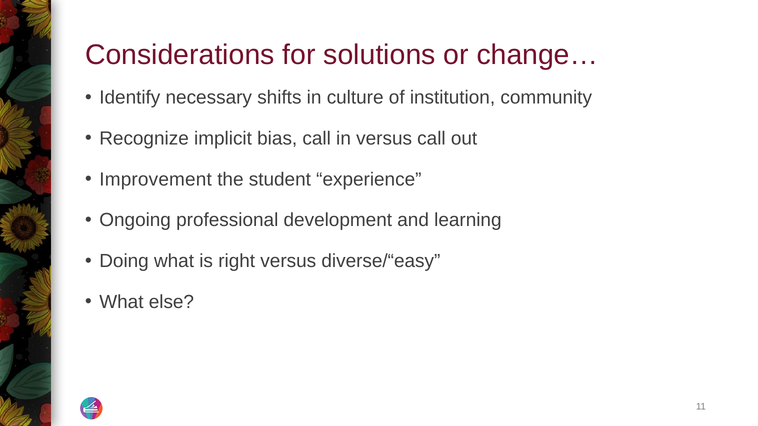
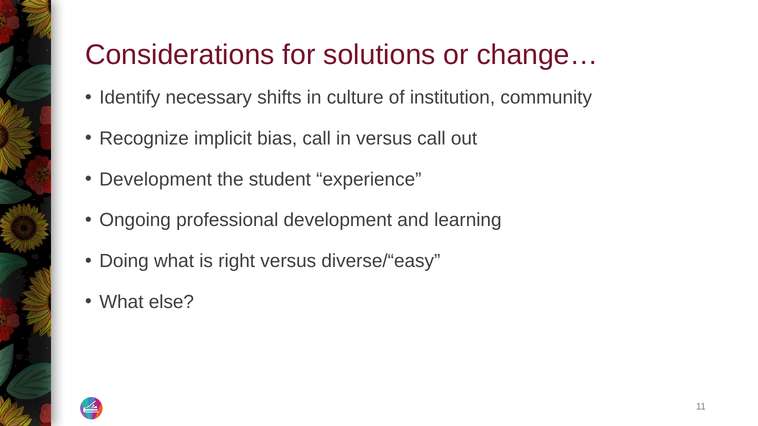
Improvement: Improvement -> Development (156, 179)
